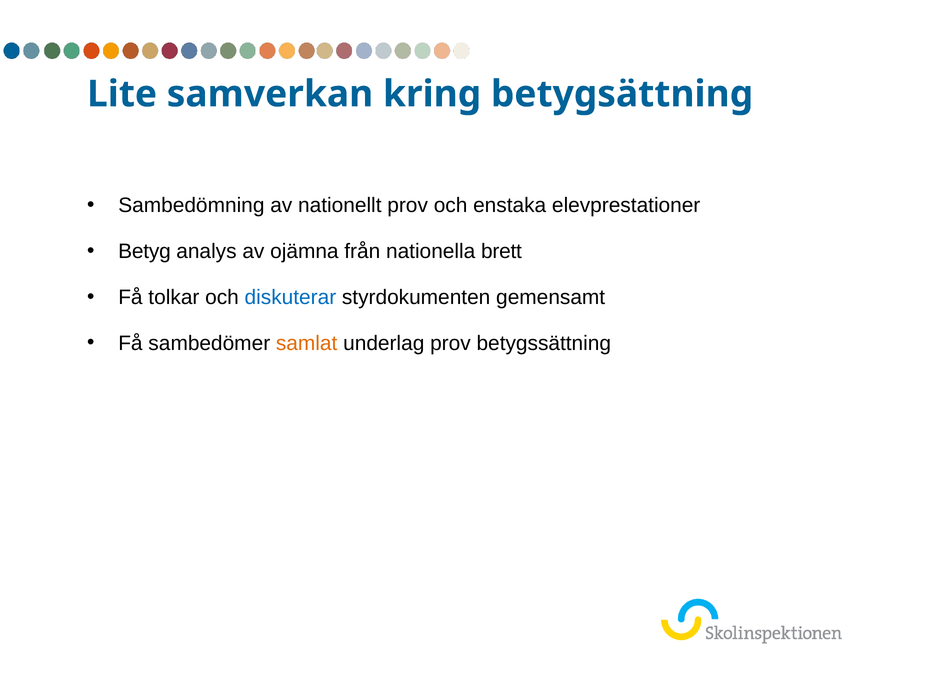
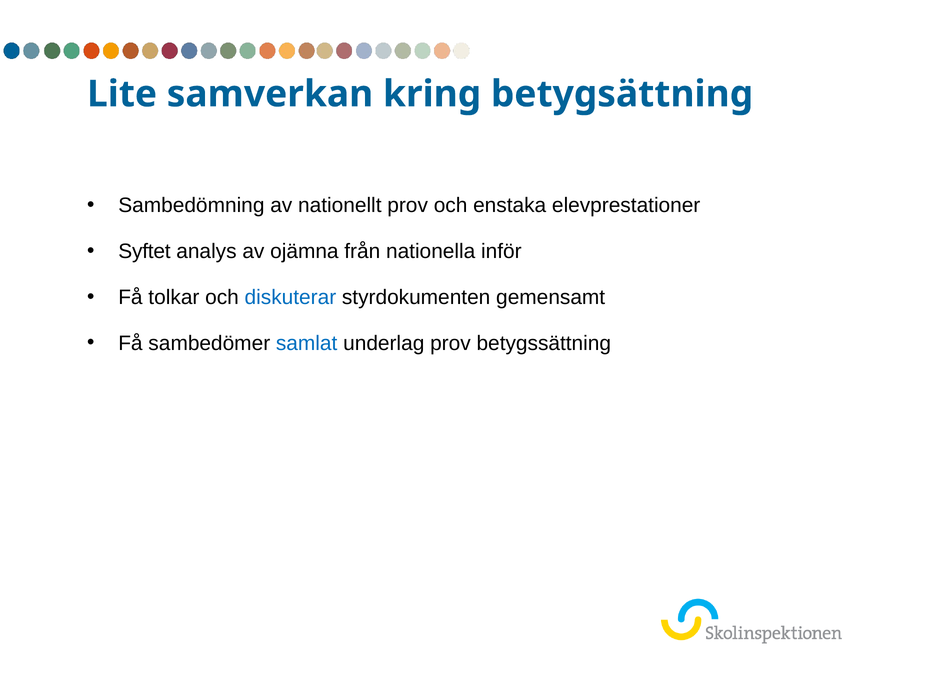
Betyg: Betyg -> Syftet (144, 251)
brett: brett -> inför (501, 251)
samlat colour: orange -> blue (307, 343)
